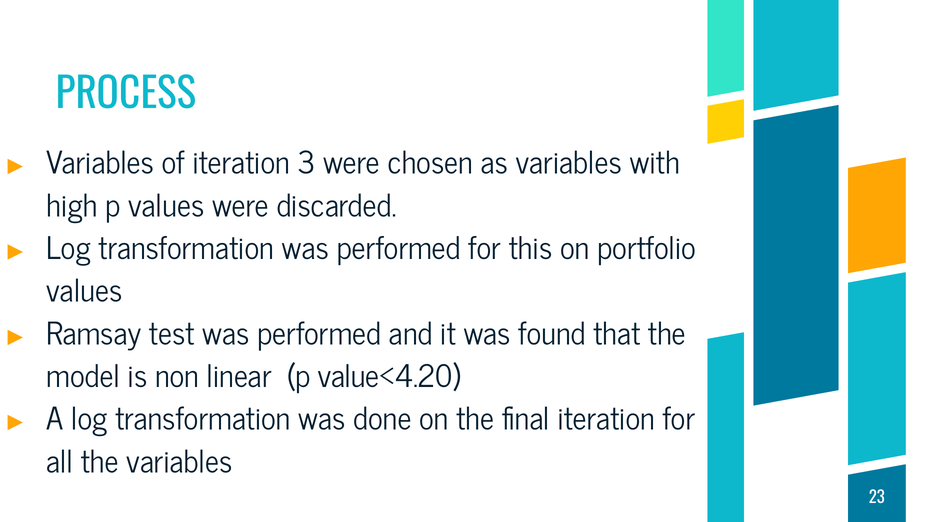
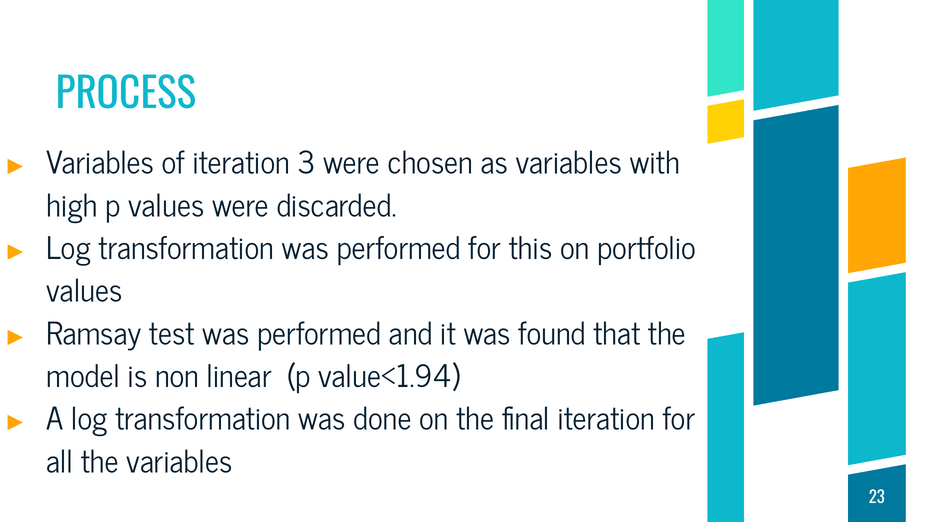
value<4.20: value<4.20 -> value<1.94 (389, 377)
